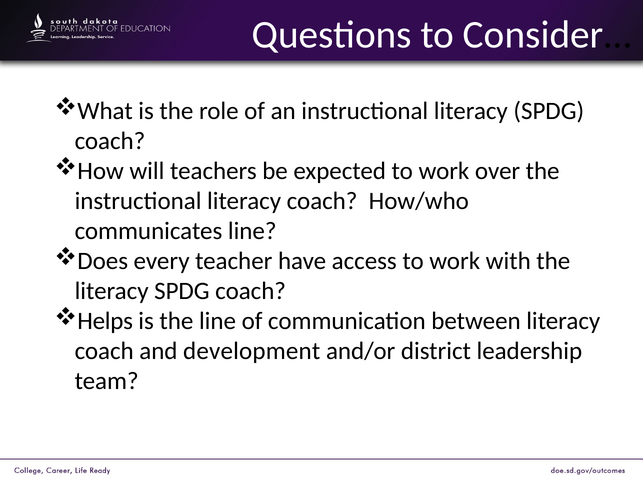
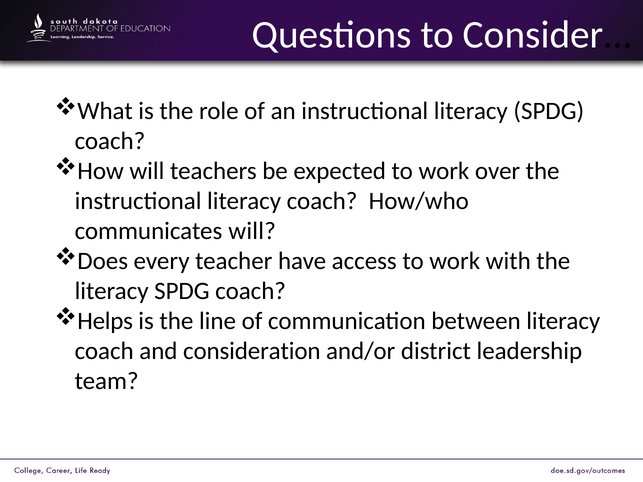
communicates line: line -> will (252, 231)
development: development -> consideration (252, 351)
